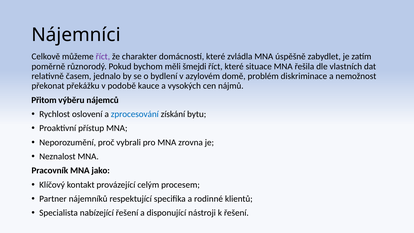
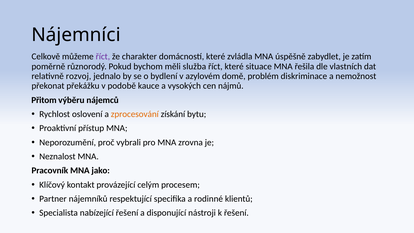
šmejdi: šmejdi -> služba (194, 66)
časem: časem -> rozvoj (79, 76)
zprocesování colour: blue -> orange (135, 114)
